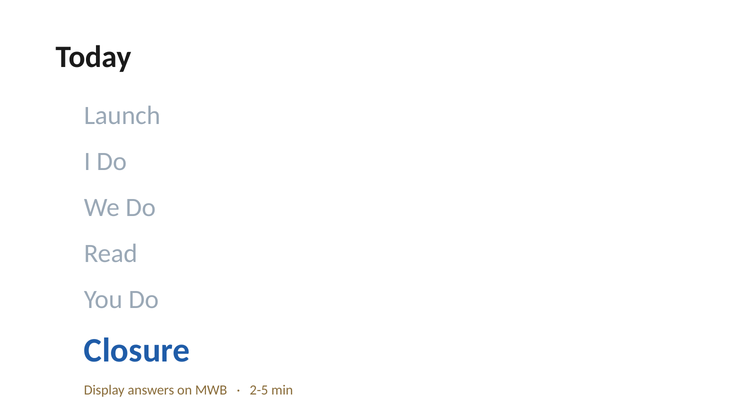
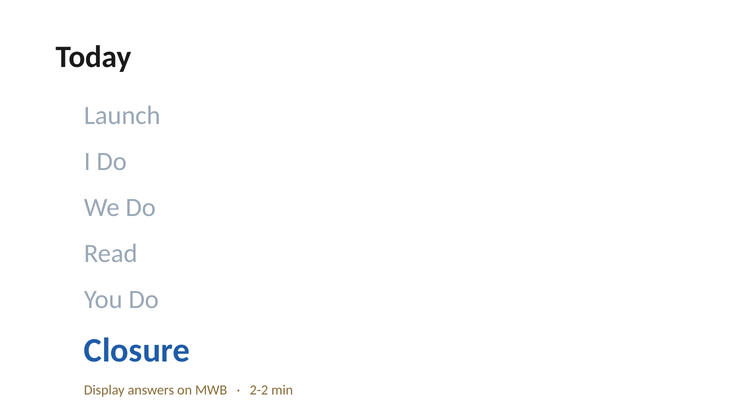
2-5: 2-5 -> 2-2 (259, 390)
